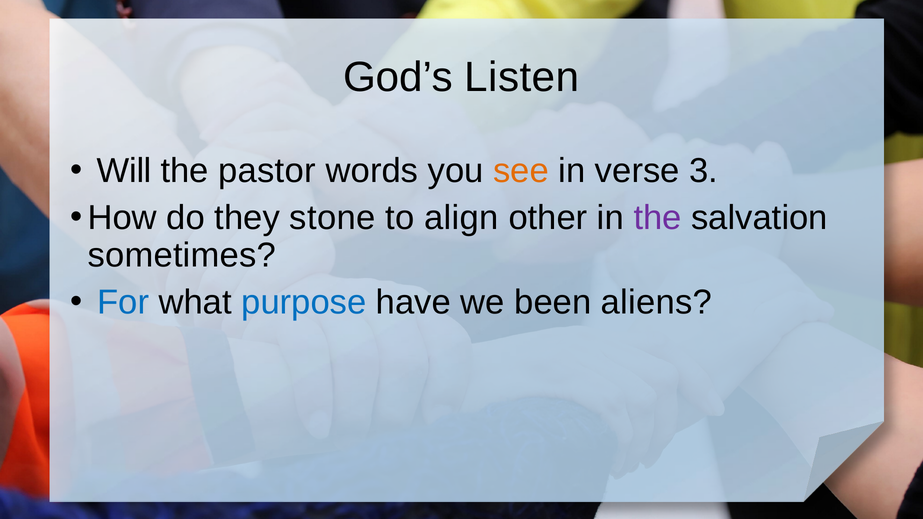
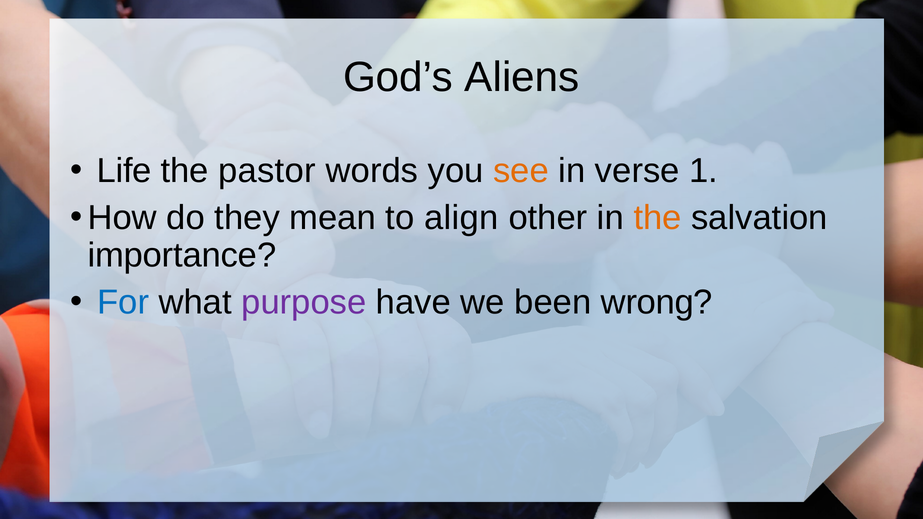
Listen: Listen -> Aliens (522, 78)
Will: Will -> Life (124, 171)
3: 3 -> 1 (704, 171)
stone: stone -> mean (333, 218)
the colour: purple -> orange (658, 218)
sometimes: sometimes -> importance (182, 255)
purpose colour: blue -> purple (304, 302)
aliens: aliens -> wrong (657, 302)
